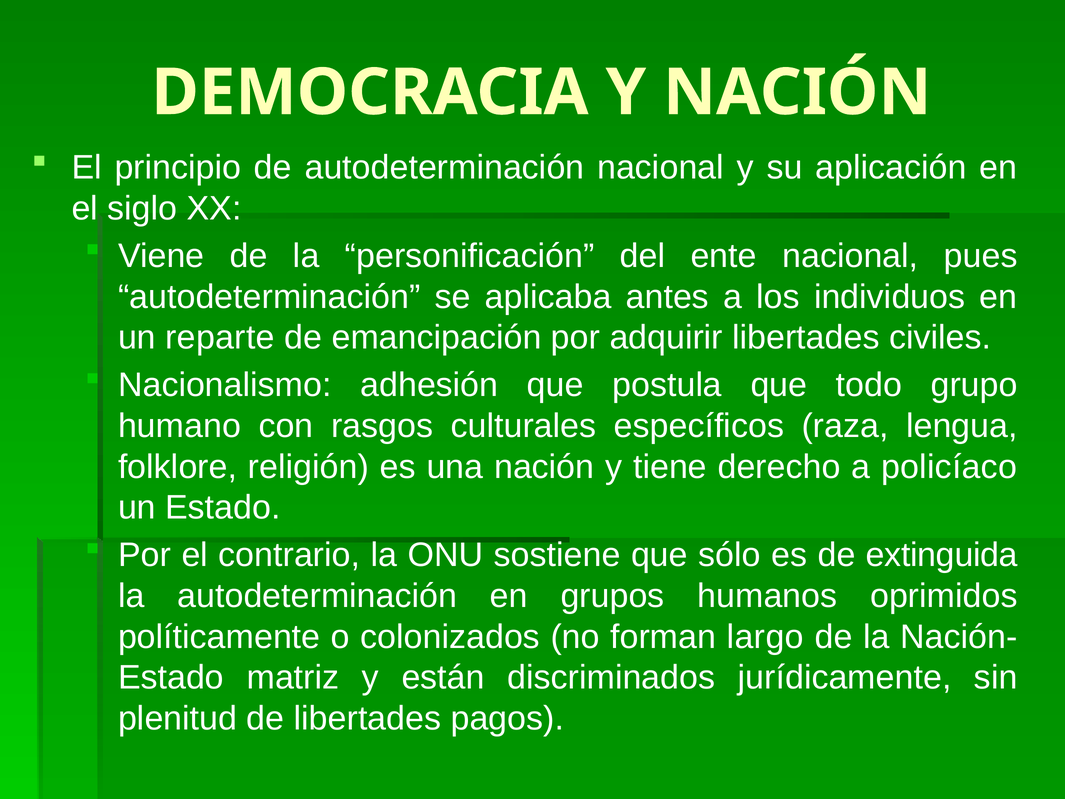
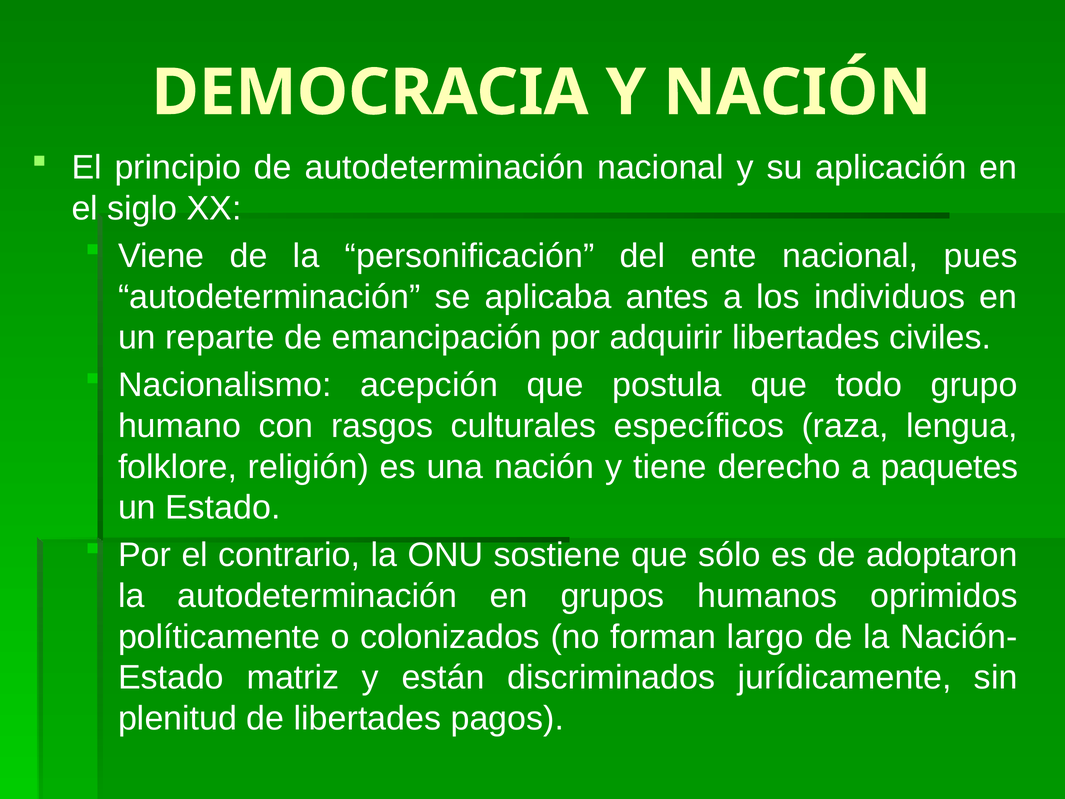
adhesión: adhesión -> acepción (429, 385)
policíaco: policíaco -> paquetes (949, 467)
extinguida: extinguida -> adoptaron (942, 555)
